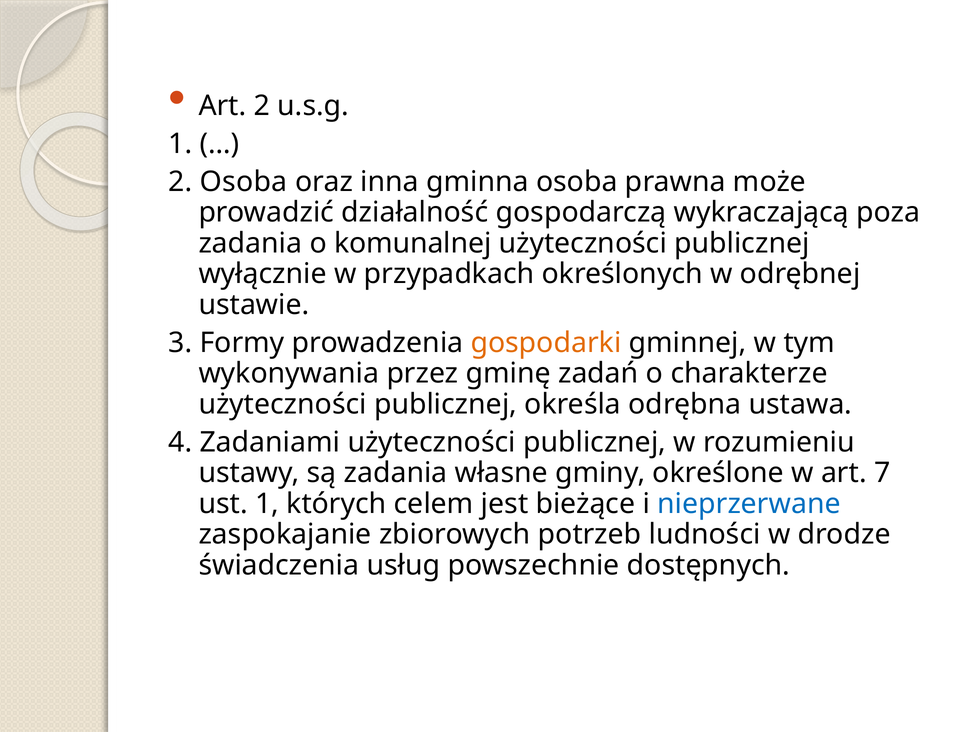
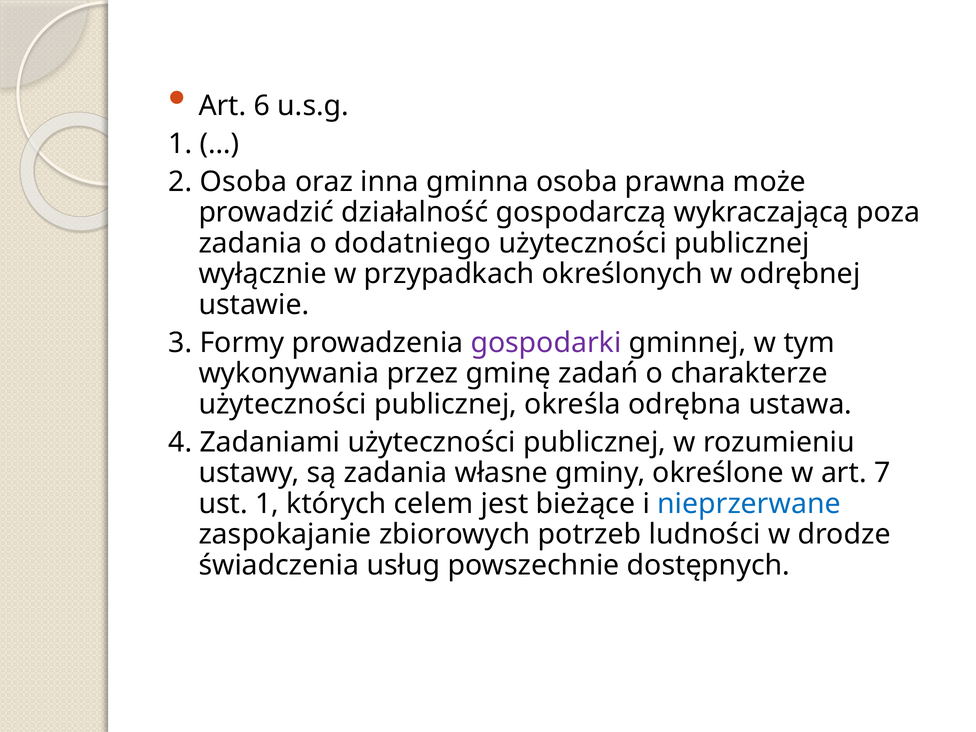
Art 2: 2 -> 6 (262, 106)
komunalnej: komunalnej -> dodatniego (413, 243)
gospodarki colour: orange -> purple (546, 343)
